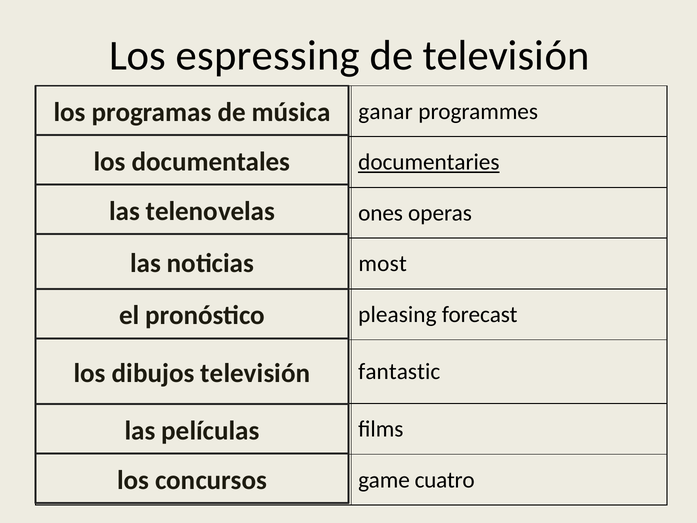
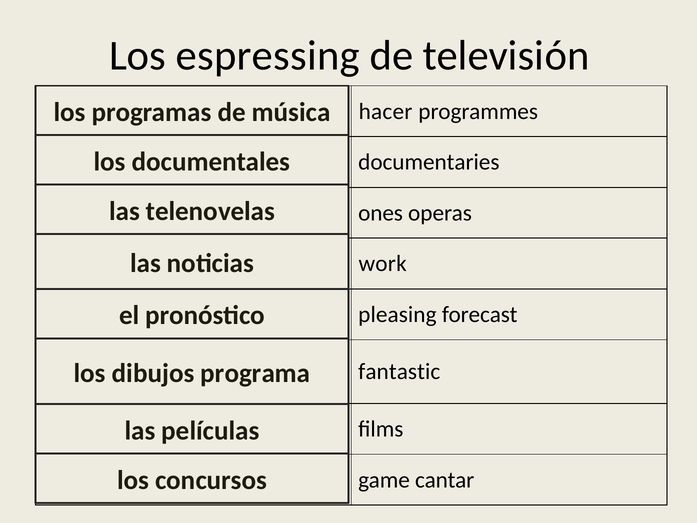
ganar: ganar -> hacer (386, 111)
documentaries underline: present -> none (429, 162)
most: most -> work (383, 264)
televisión: televisión -> programa (255, 373)
cuatro: cuatro -> cantar (445, 480)
